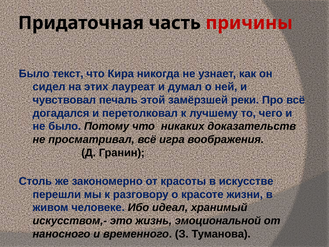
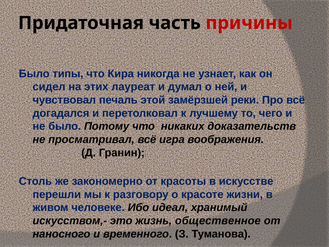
текст: текст -> типы (68, 74)
эмоциональной: эмоциональной -> общественное (218, 221)
